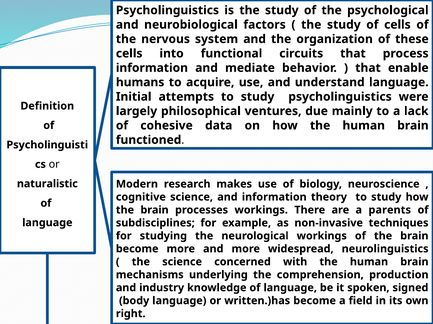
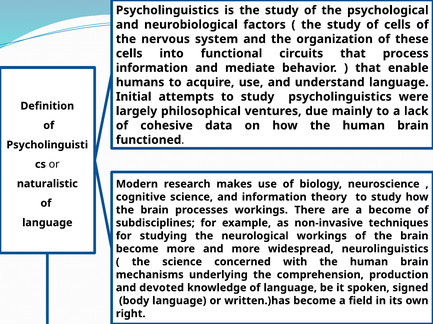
a parents: parents -> become (390, 210)
industry: industry -> devoted (162, 288)
